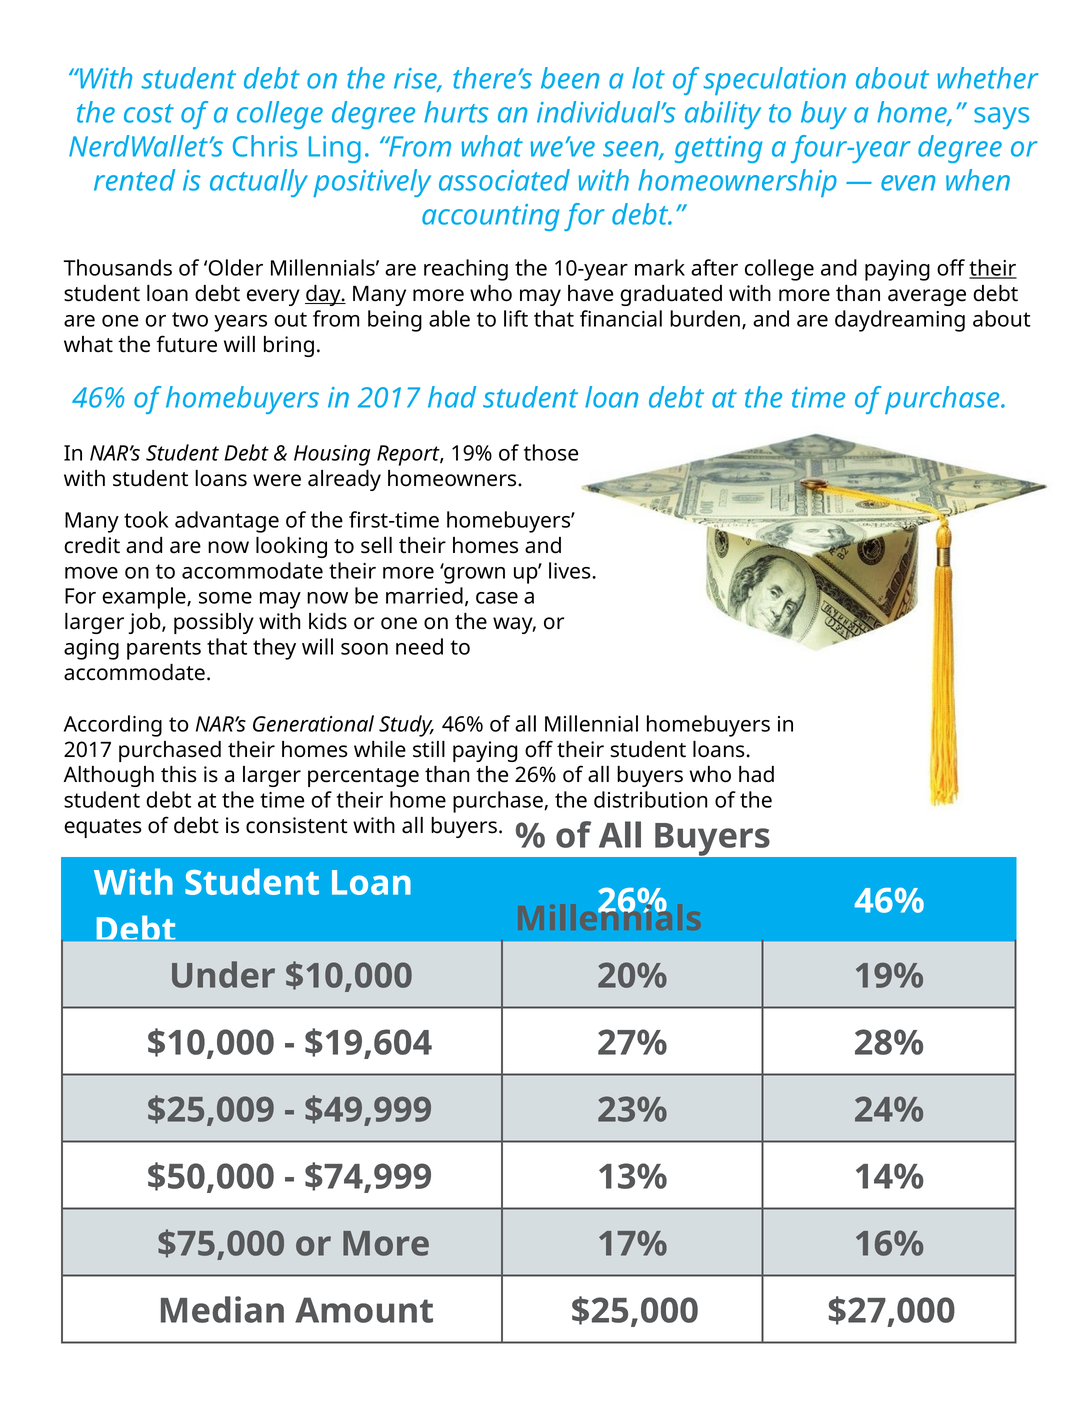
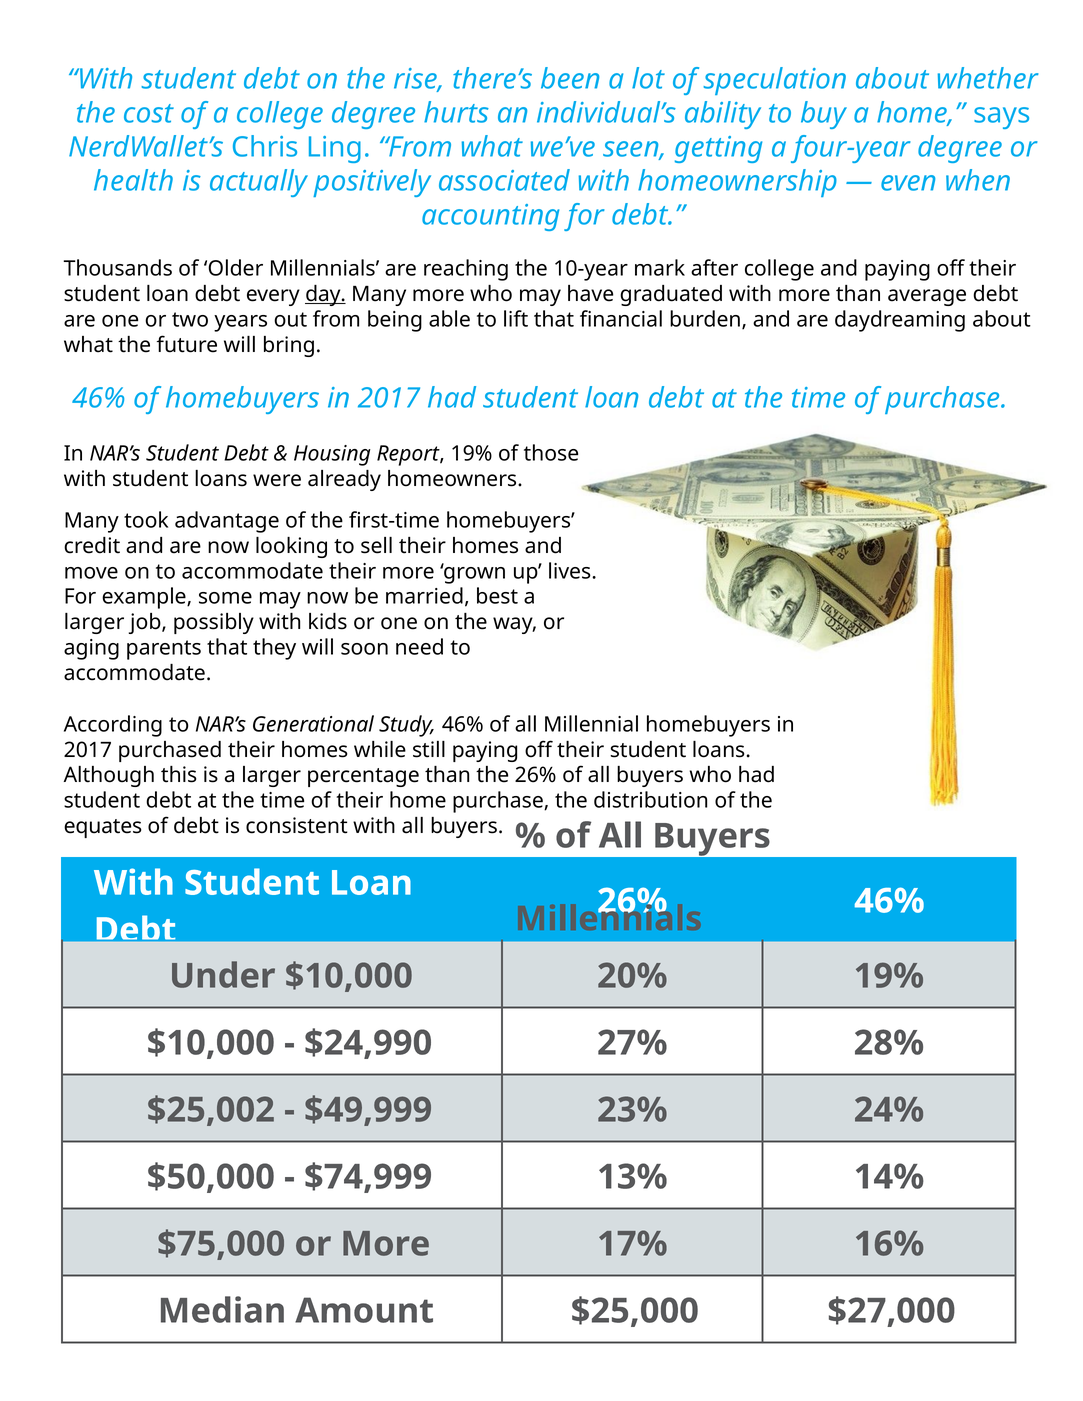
rented: rented -> health (134, 182)
their underline: present -> none (993, 269)
case: case -> best (497, 597)
$19,604: $19,604 -> $24,990 (368, 1044)
$25,009: $25,009 -> $25,002 (211, 1111)
